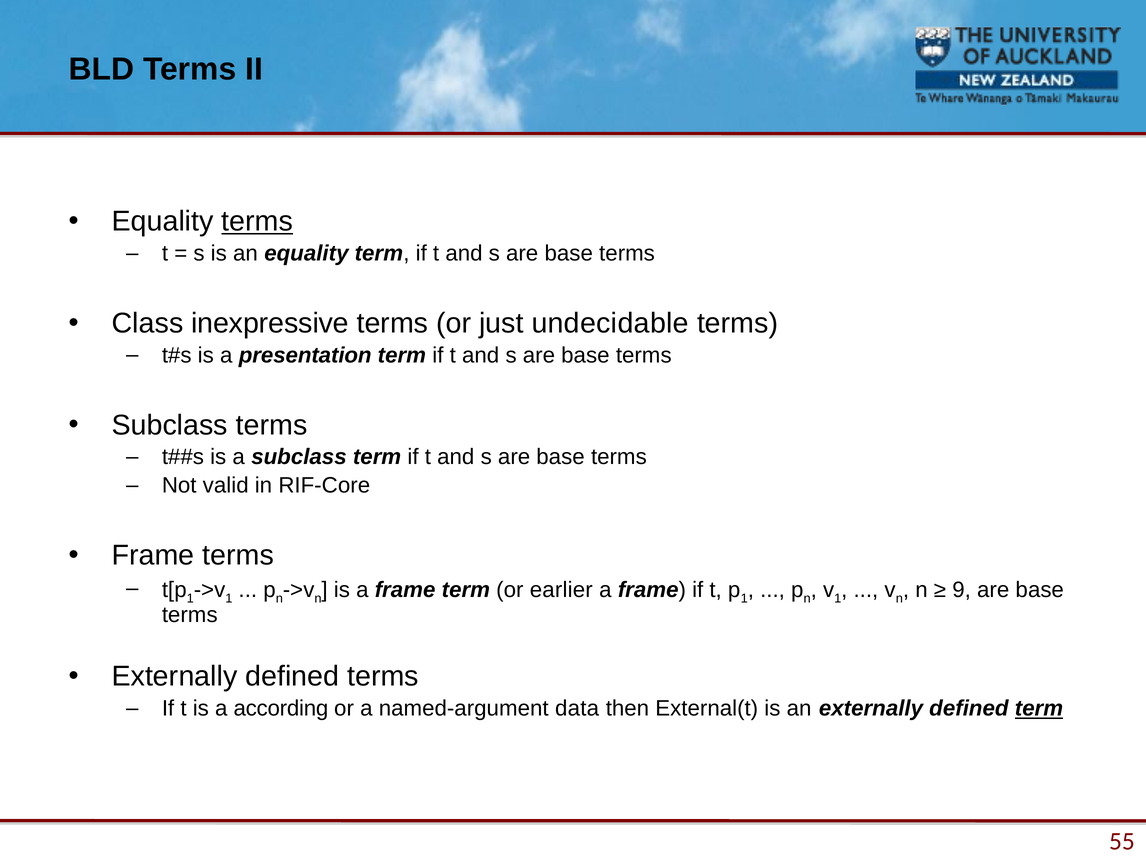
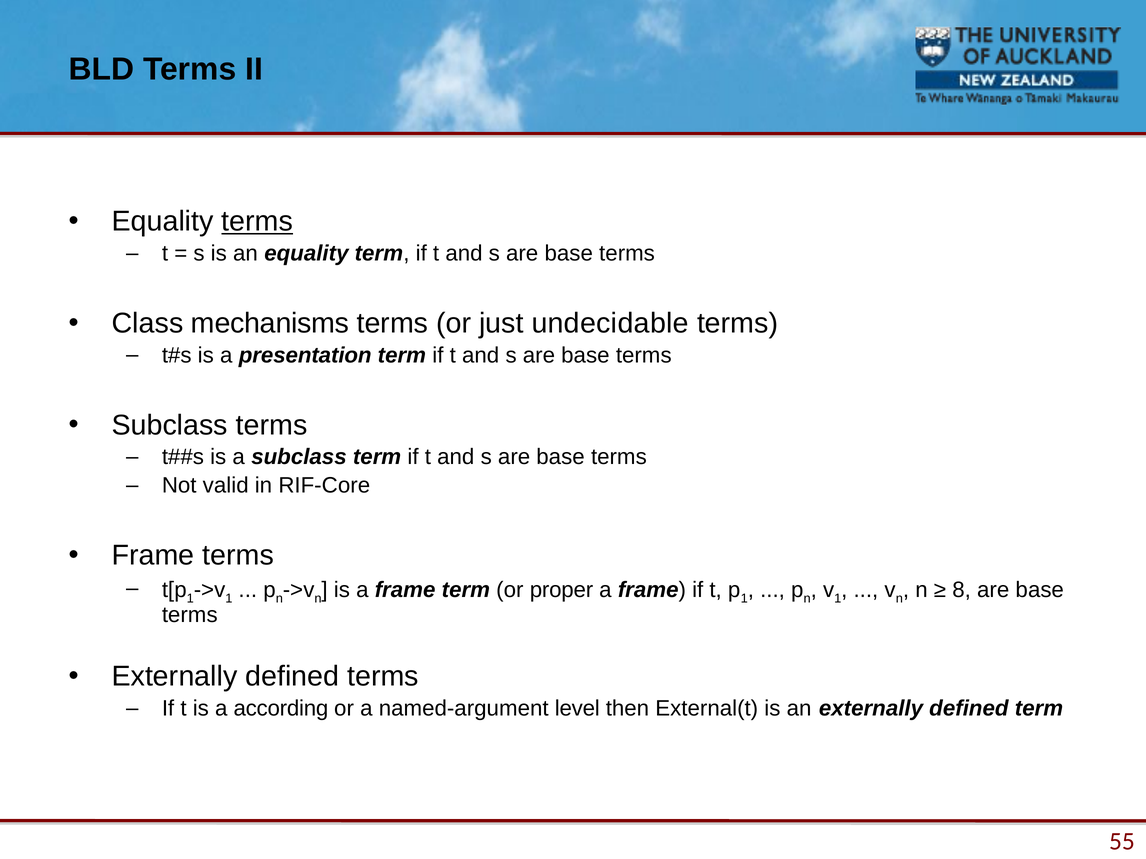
inexpressive: inexpressive -> mechanisms (270, 323)
earlier: earlier -> proper (561, 590)
9: 9 -> 8 (962, 590)
data: data -> level (577, 709)
term underline: present -> none (1039, 709)
